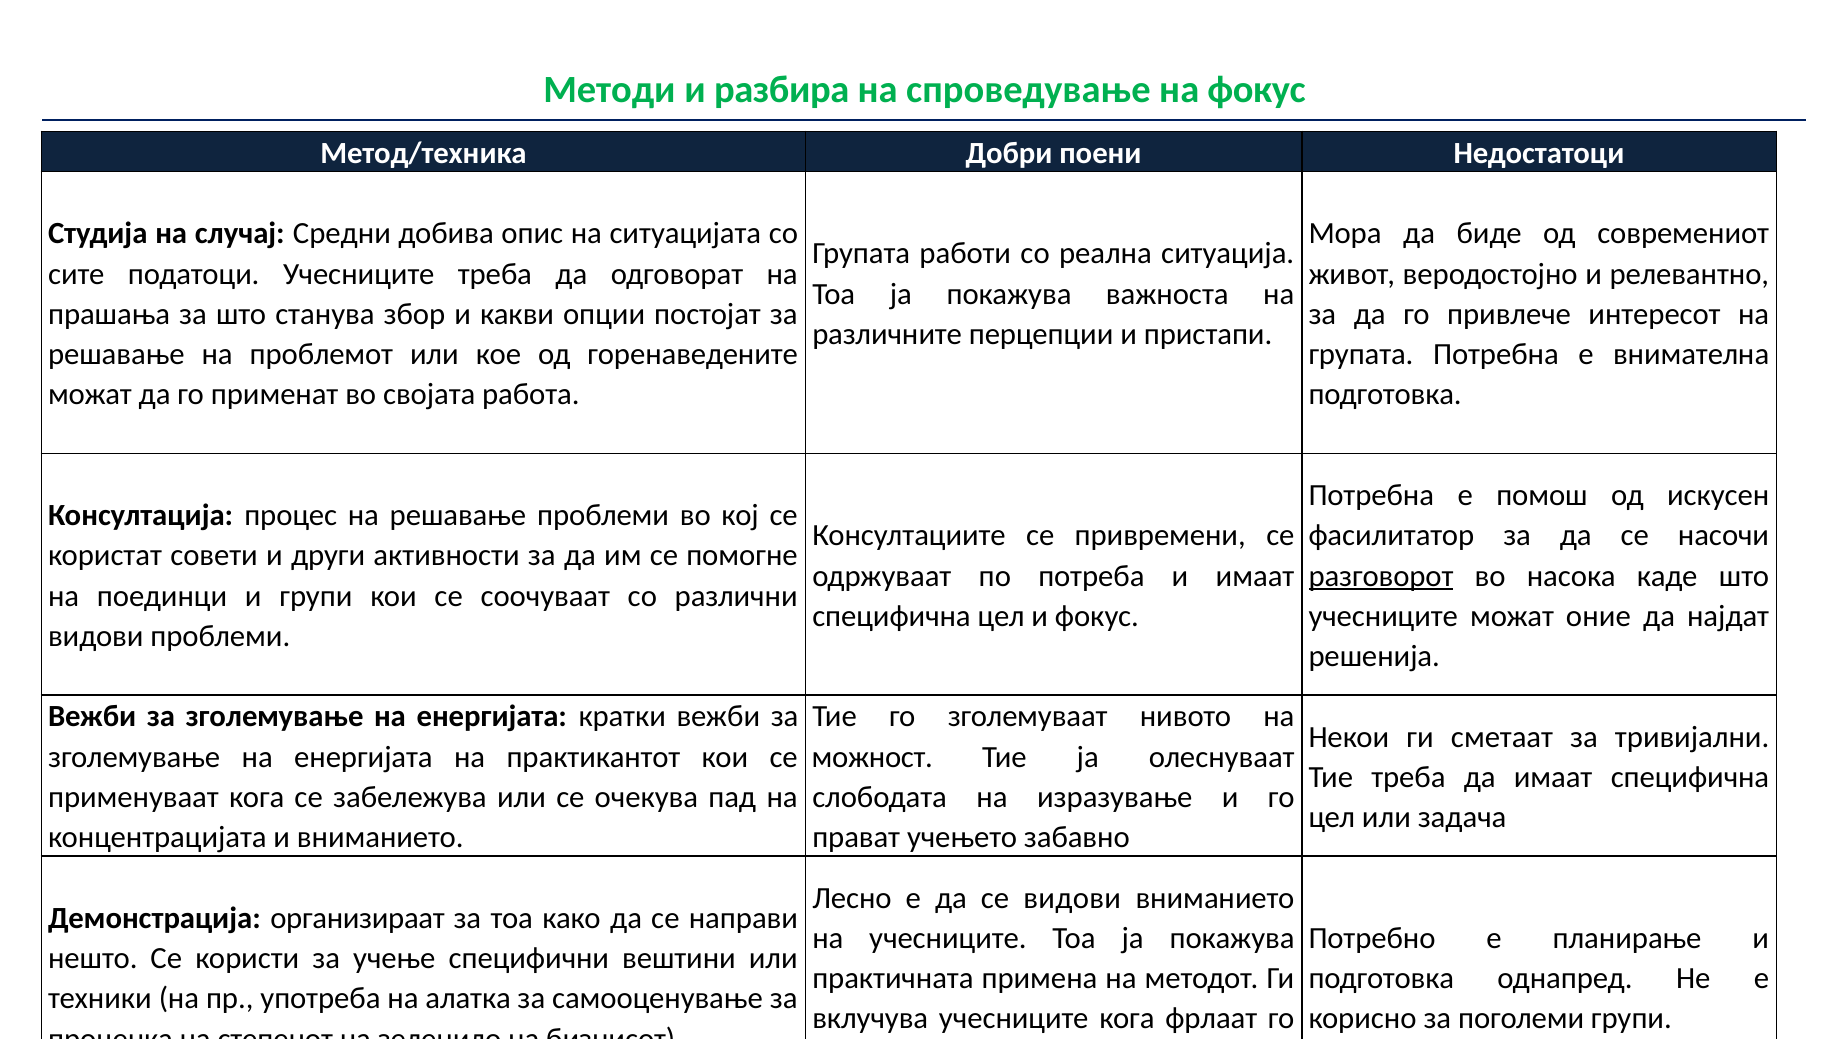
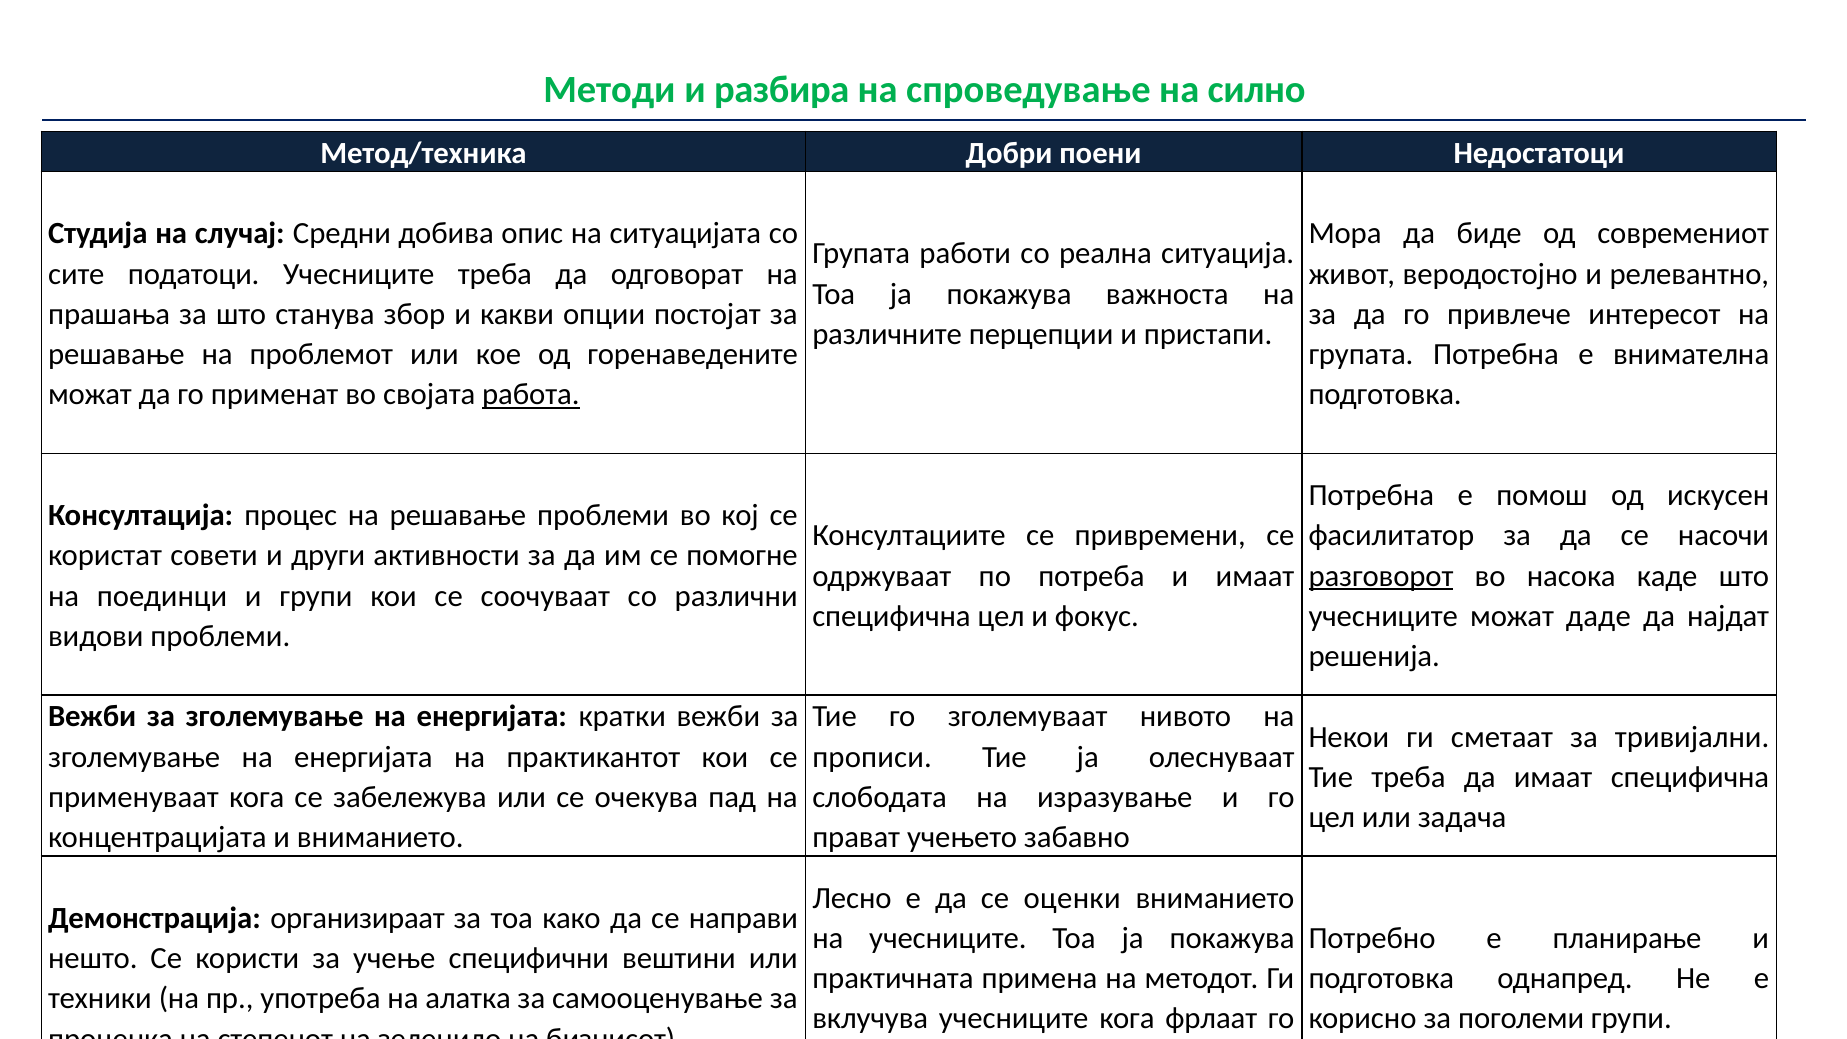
на фокус: фокус -> силно (1257, 90)
работа underline: none -> present (531, 395)
оние: оние -> даде (1598, 616)
можност: можност -> прописи (872, 757)
се видови: видови -> оценки (1072, 898)
